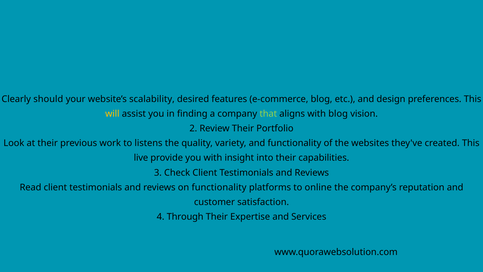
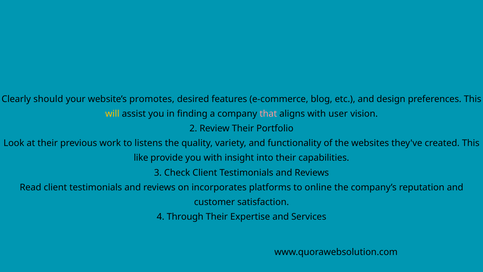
scalability: scalability -> promotes (152, 99)
that colour: light green -> pink (268, 114)
with blog: blog -> user (338, 114)
live: live -> like (141, 158)
on functionality: functionality -> incorporates (219, 187)
